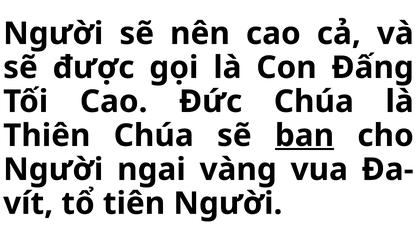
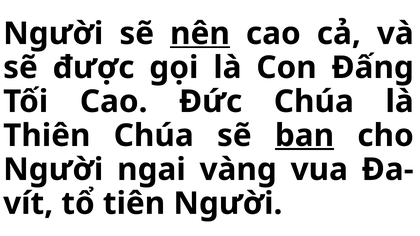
nên underline: none -> present (200, 34)
